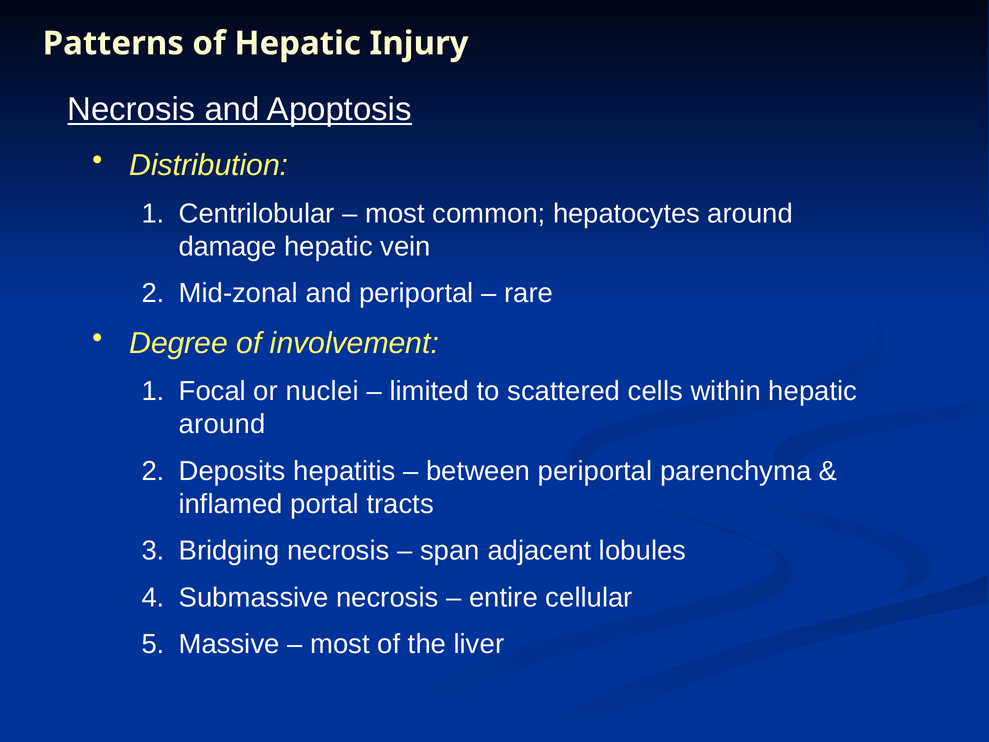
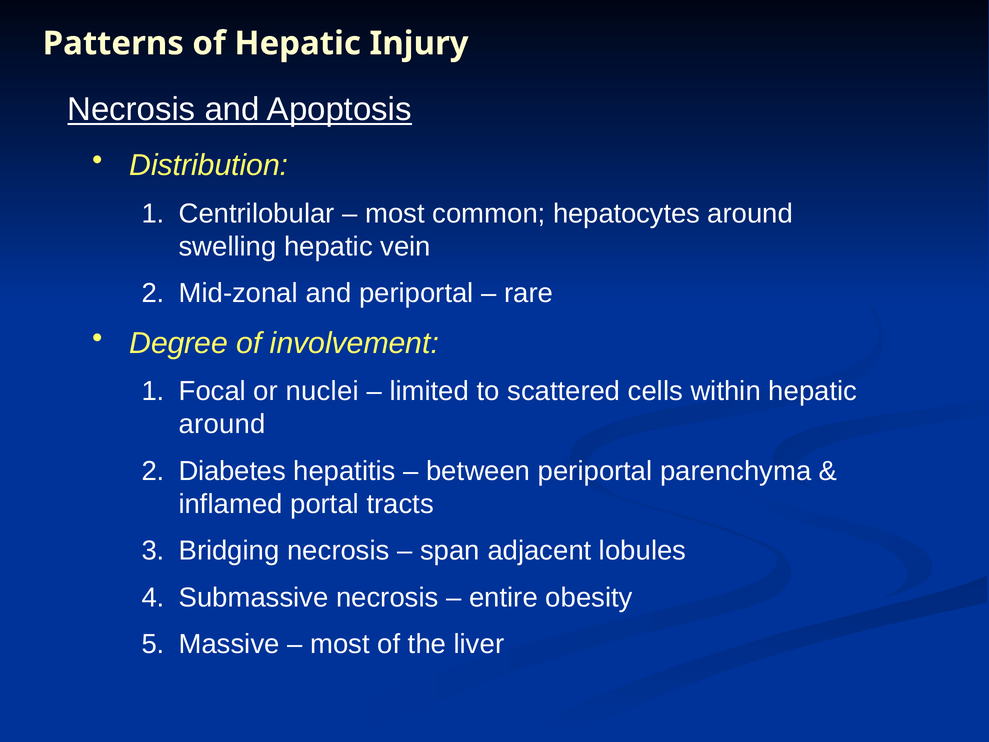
damage: damage -> swelling (228, 246)
Deposits: Deposits -> Diabetes (232, 471)
cellular: cellular -> obesity (589, 597)
